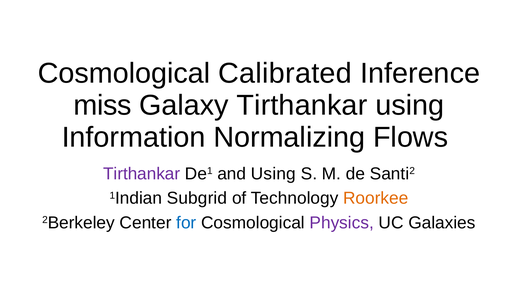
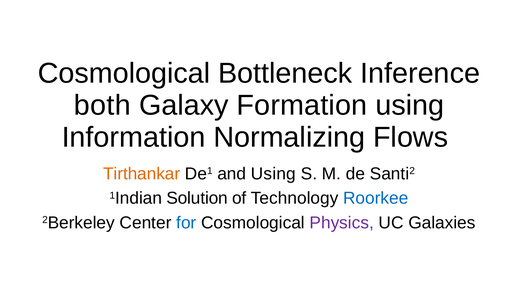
Calibrated: Calibrated -> Bottleneck (285, 73)
miss: miss -> both (102, 106)
Galaxy Tirthankar: Tirthankar -> Formation (302, 106)
Tirthankar colour: purple -> orange (142, 174)
Subgrid: Subgrid -> Solution (197, 198)
Roorkee colour: orange -> blue (376, 198)
